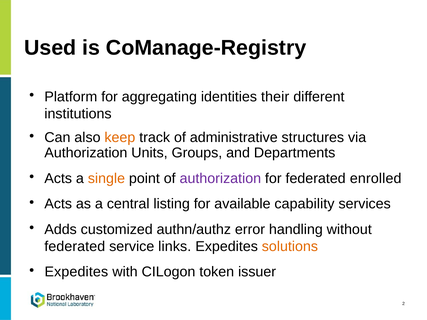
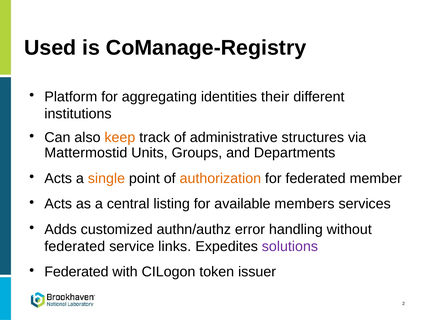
Authorization: Authorization -> Mattermostid (86, 153)
authorization colour: purple -> orange (220, 179)
enrolled: enrolled -> member (376, 179)
capability: capability -> members (304, 204)
solutions colour: orange -> purple (290, 247)
Expedites: Expedites -> Federated (76, 272)
